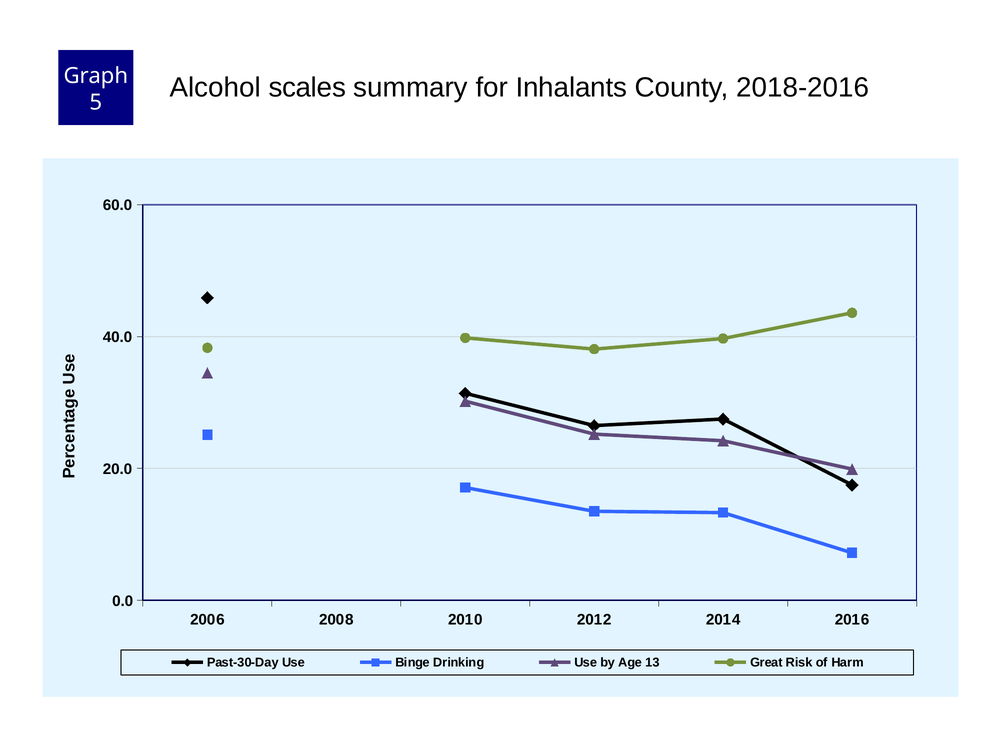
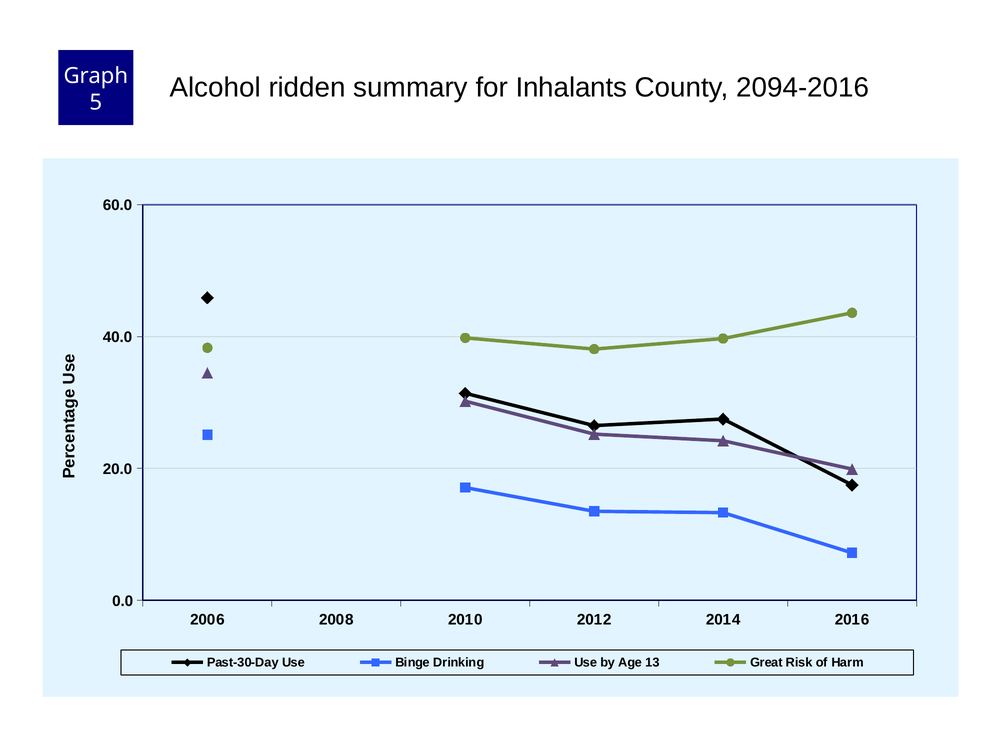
scales: scales -> ridden (307, 88)
2018-2016: 2018-2016 -> 2094-2016 (803, 88)
